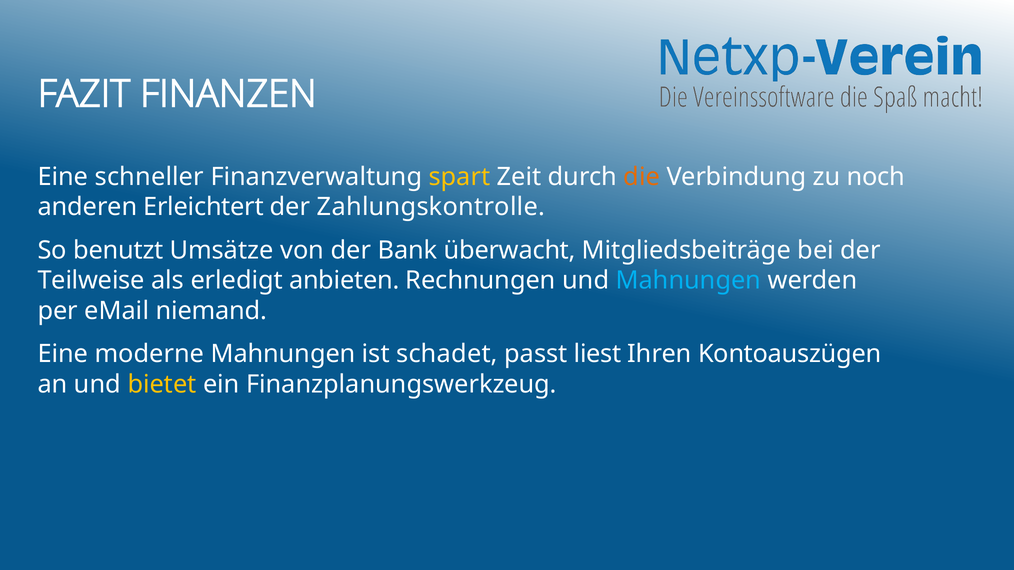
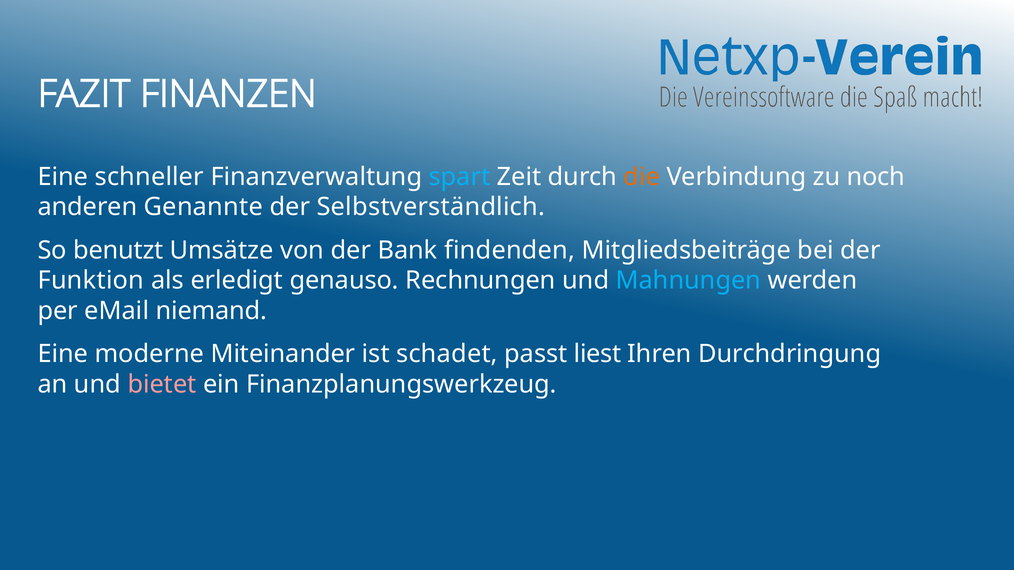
spart colour: yellow -> light blue (459, 177)
Erleichtert: Erleichtert -> Genannte (203, 207)
Zahlungskontrolle: Zahlungskontrolle -> Selbstverständlich (431, 207)
überwacht: überwacht -> findenden (510, 250)
Teilweise: Teilweise -> Funktion (91, 281)
anbieten: anbieten -> genauso (344, 281)
moderne Mahnungen: Mahnungen -> Miteinander (283, 354)
Kontoauszügen: Kontoauszügen -> Durchdringung (790, 354)
bietet colour: yellow -> pink (162, 385)
